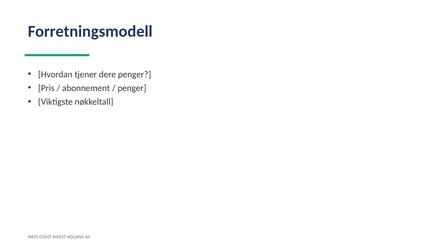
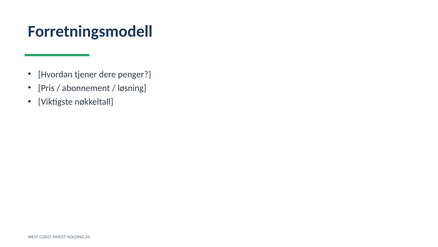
penger: penger -> løsning (132, 88)
